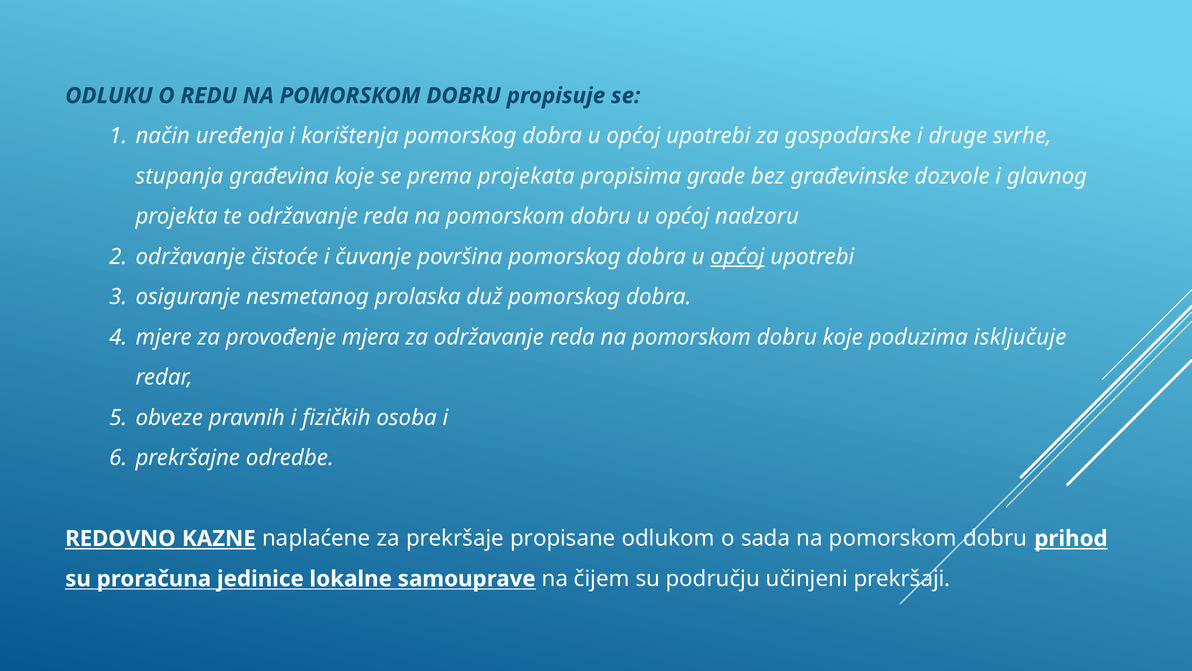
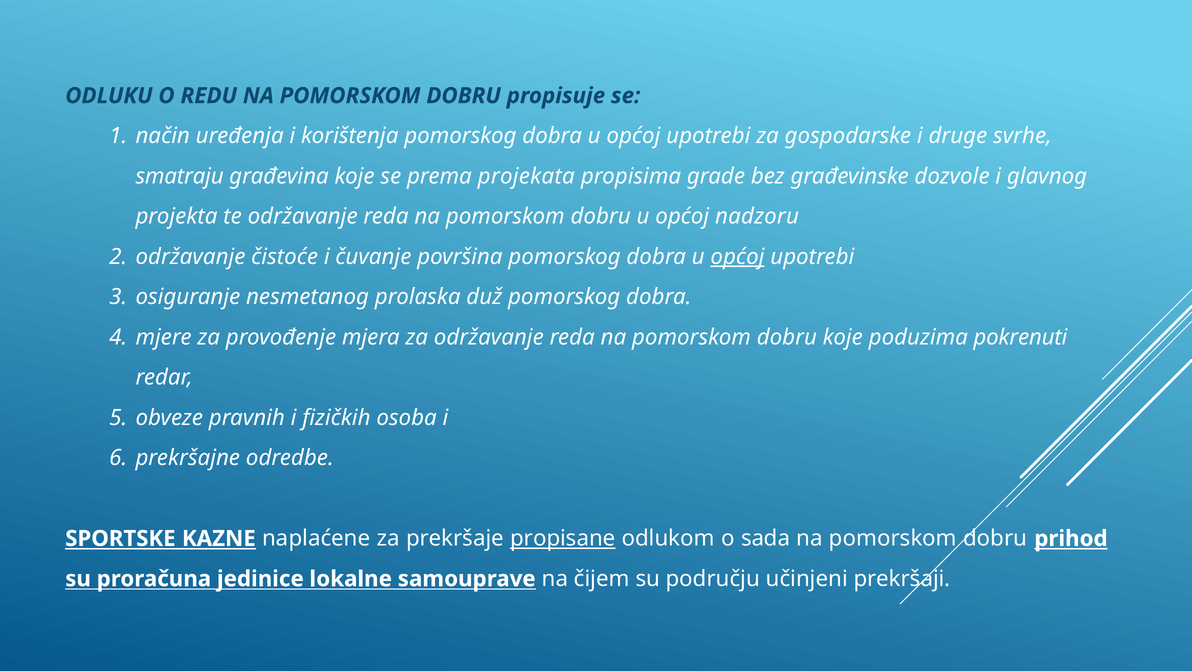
stupanja: stupanja -> smatraju (180, 176)
isključuje: isključuje -> pokrenuti (1020, 337)
REDOVNO: REDOVNO -> SPORTSKE (120, 538)
propisane underline: none -> present (563, 538)
